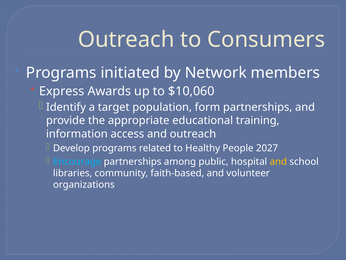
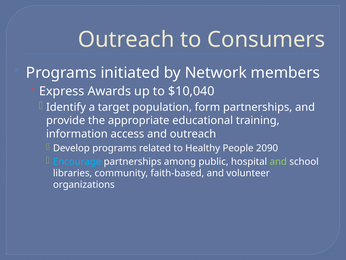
$10,060: $10,060 -> $10,040 (191, 91)
2027: 2027 -> 2090 (267, 148)
and colour: yellow -> light green (278, 161)
